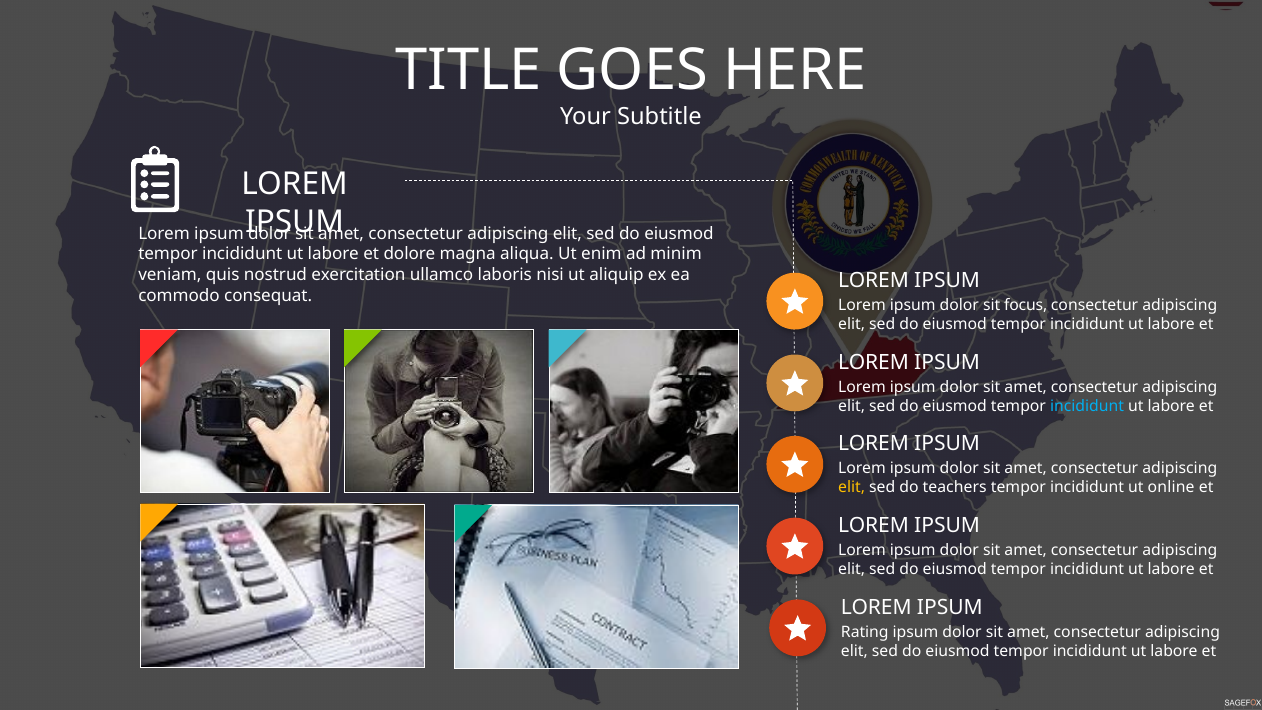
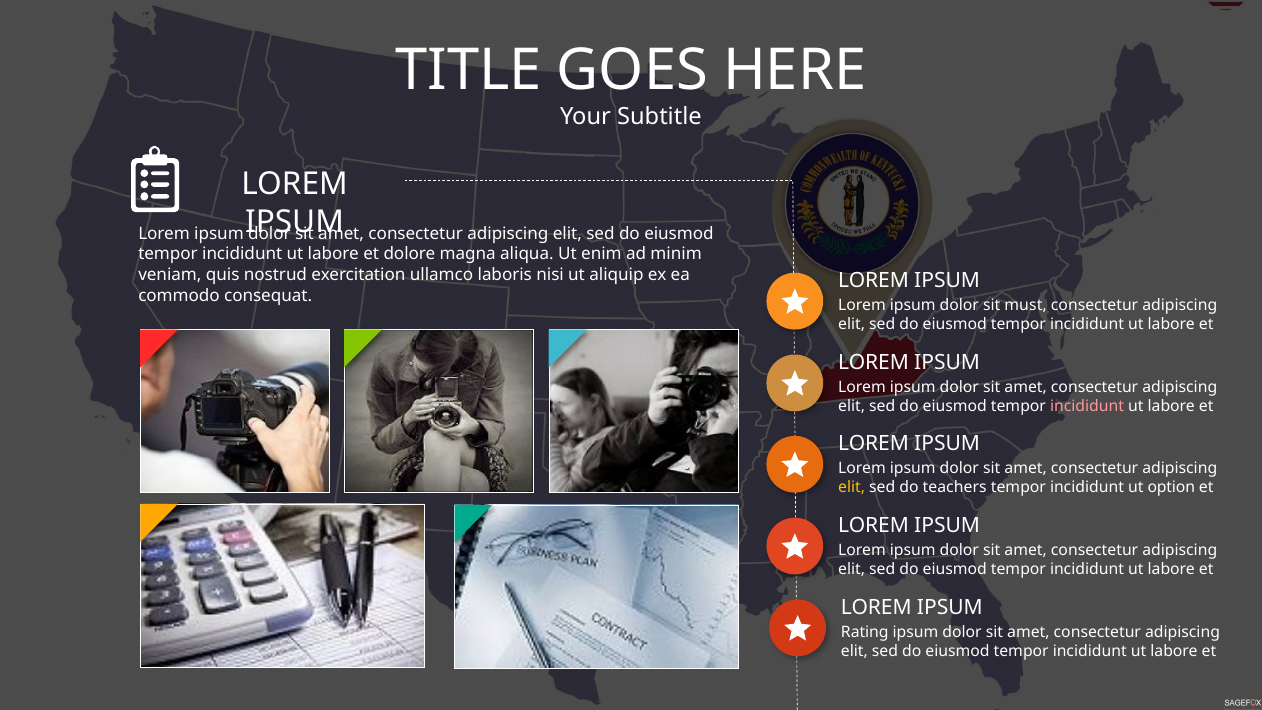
focus: focus -> must (1026, 305)
incididunt colour: light blue -> pink (1087, 406)
online: online -> option (1171, 487)
